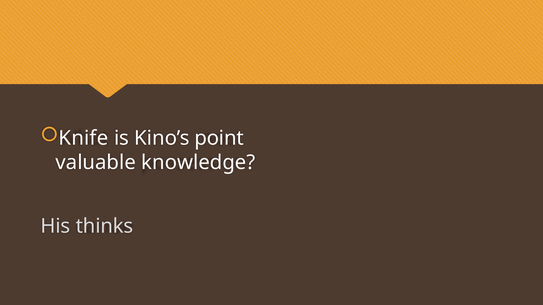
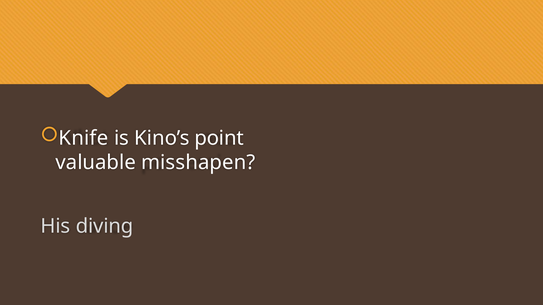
knowledge: knowledge -> misshapen (198, 163)
thinks: thinks -> diving (105, 226)
